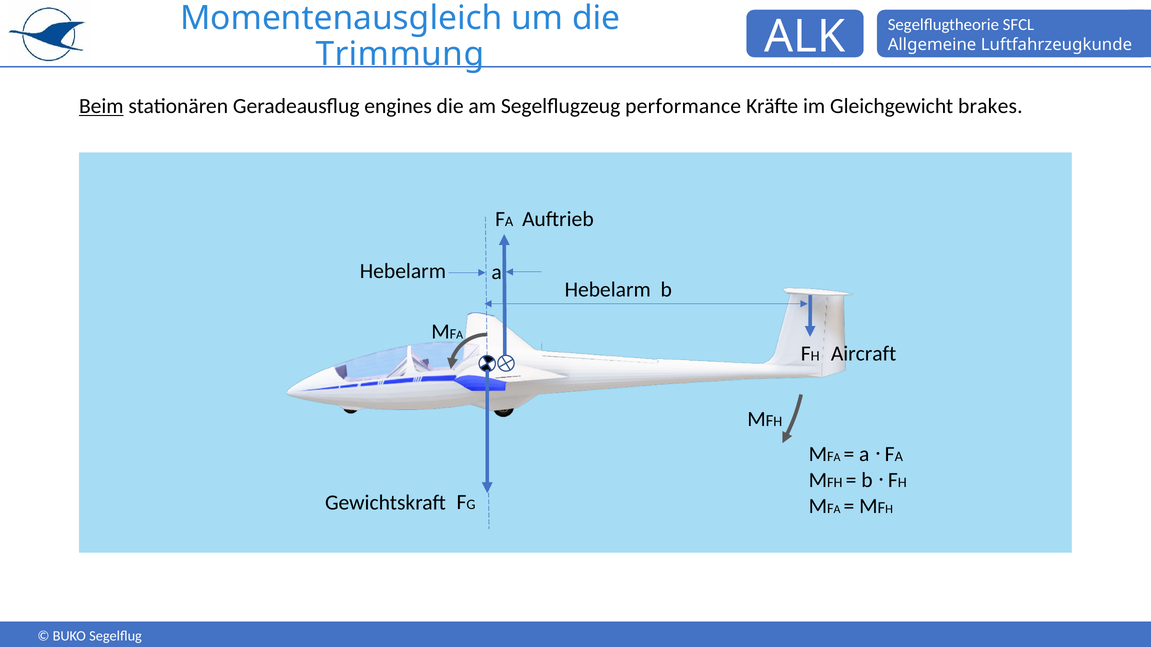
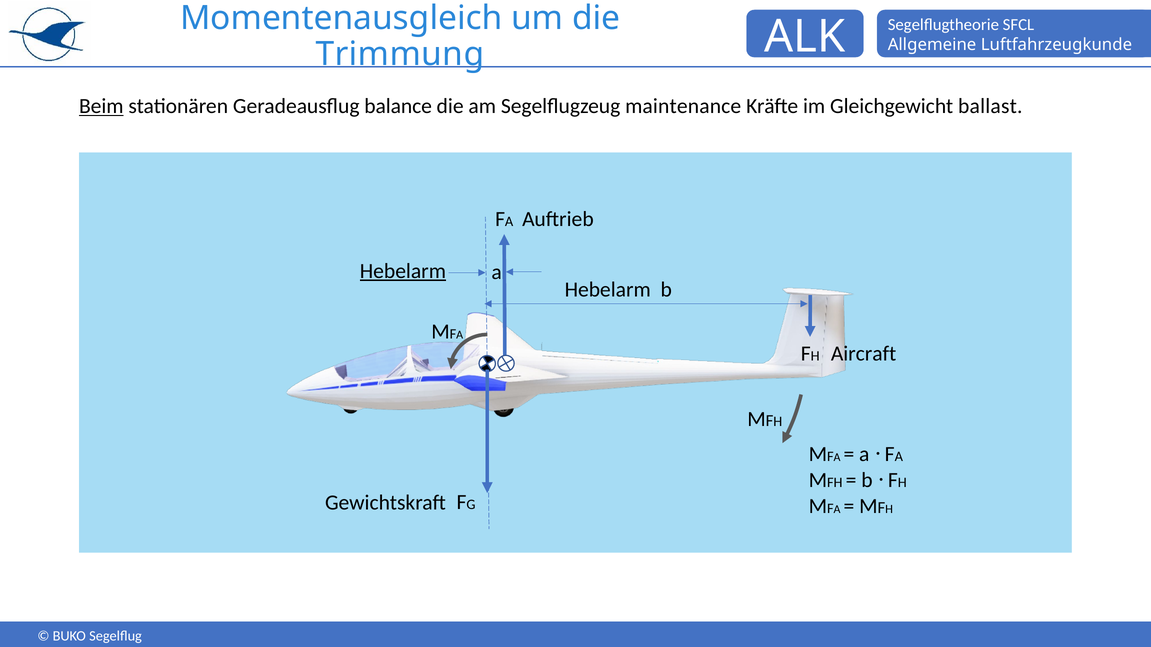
engines: engines -> balance (398, 106)
performance: performance -> maintenance (683, 106)
brakes: brakes -> ballast (990, 106)
Hebelarm underline: none -> present (403, 271)
